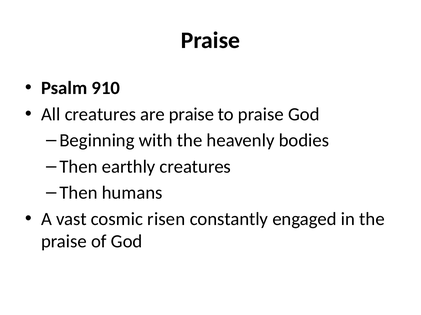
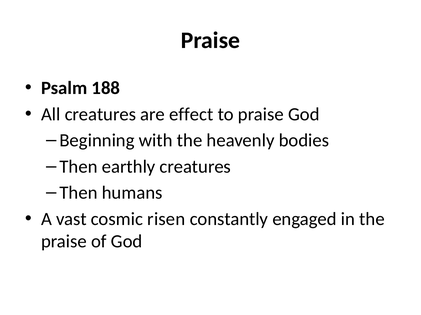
910: 910 -> 188 (106, 88)
are praise: praise -> effect (191, 115)
